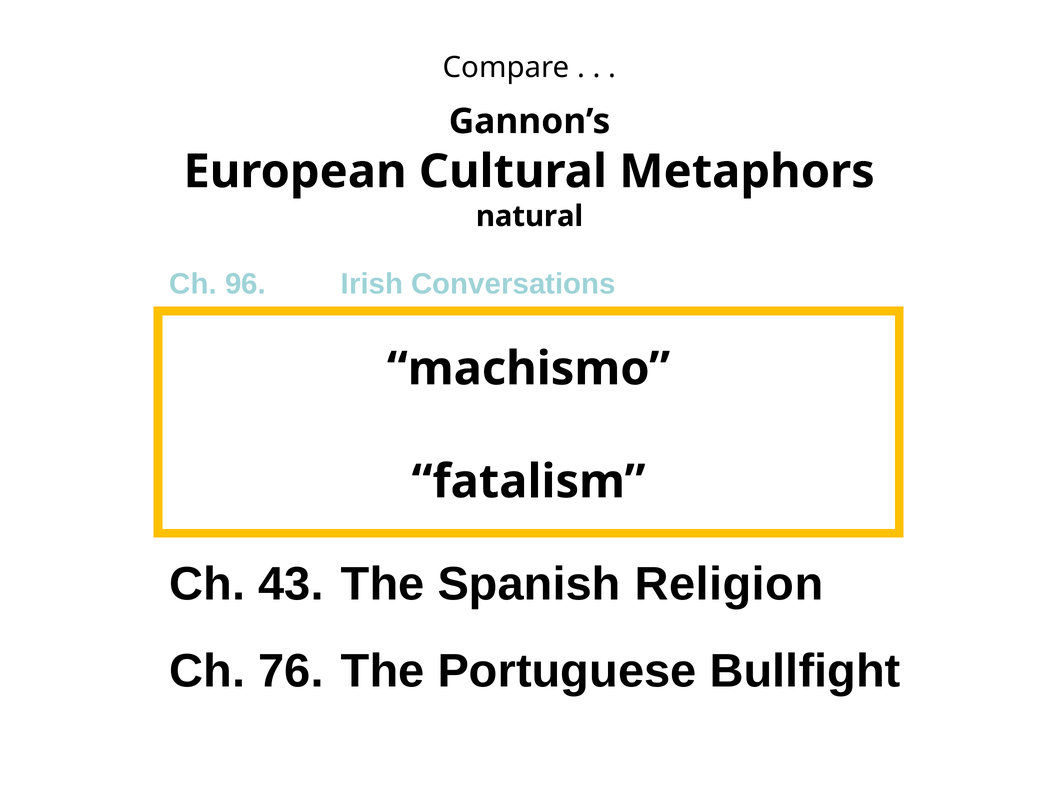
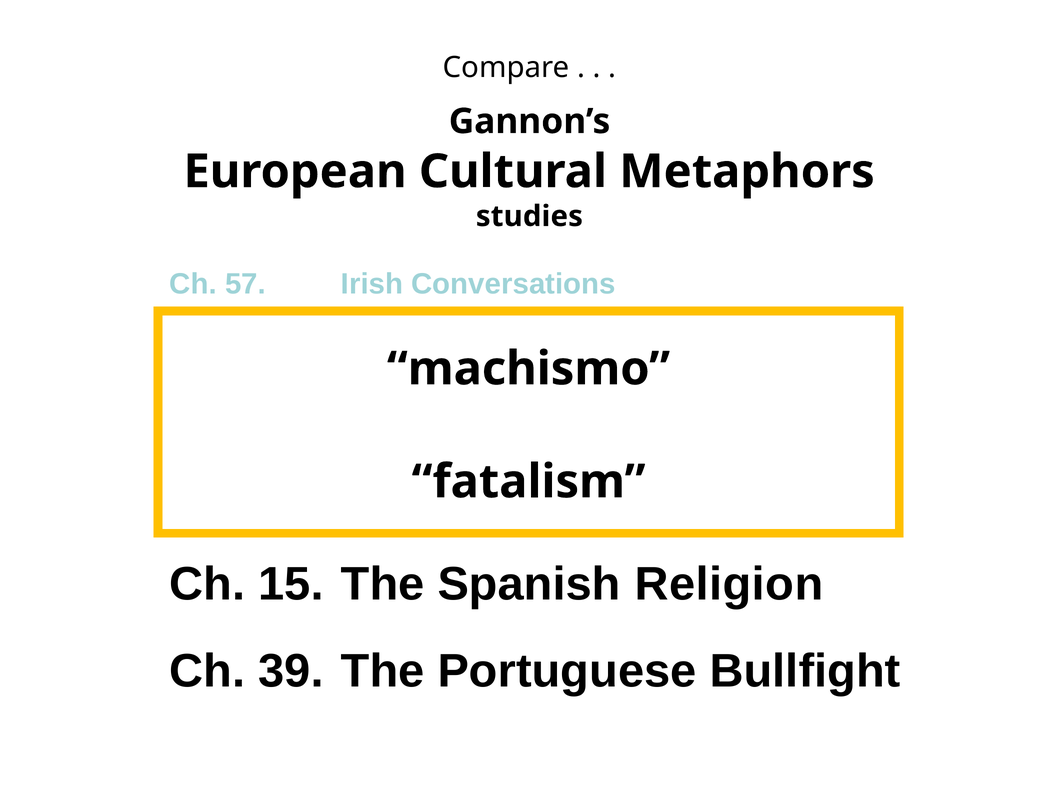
natural: natural -> studies (529, 216)
96: 96 -> 57 (245, 284)
43: 43 -> 15 (291, 584)
76: 76 -> 39 (291, 671)
